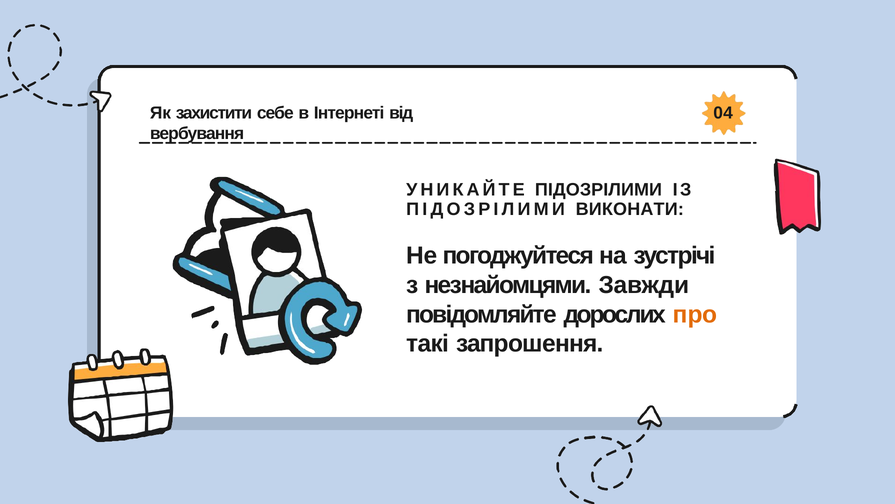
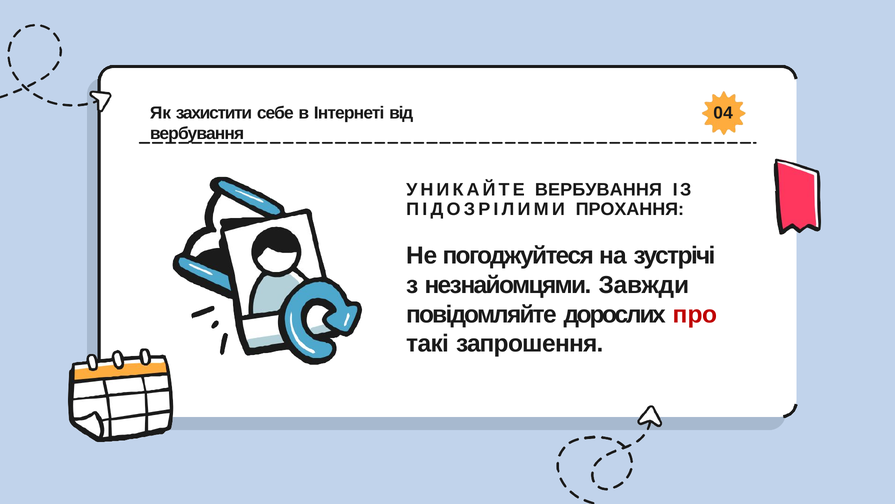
УНИКАЙТЕ ПІДОЗРІЛИМИ: ПІДОЗРІЛИМИ -> ВЕРБУВАННЯ (598, 190)
ВИКОНАТИ: ВИКОНАТИ -> ПРОХАННЯ (630, 209)
про colour: orange -> red (695, 314)
